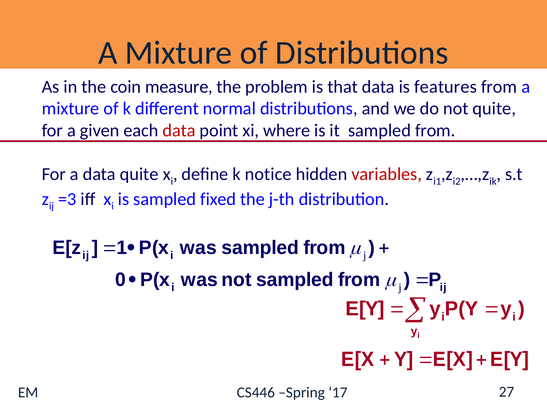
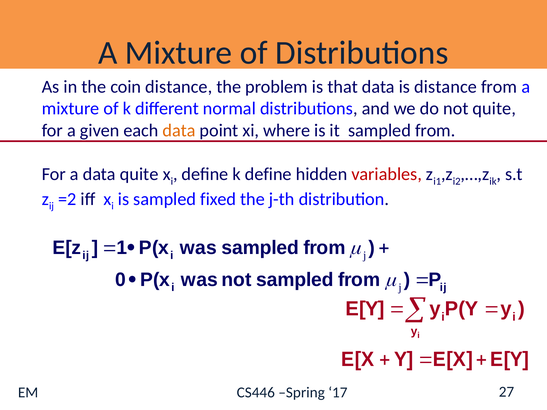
coin measure: measure -> distance (179, 87)
is features: features -> distance (446, 87)
data colour: red -> orange (179, 131)
k notice: notice -> define (268, 174)
=3: =3 -> =2 (67, 199)
